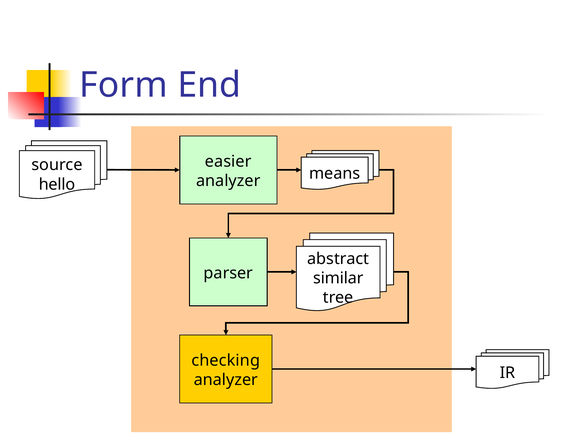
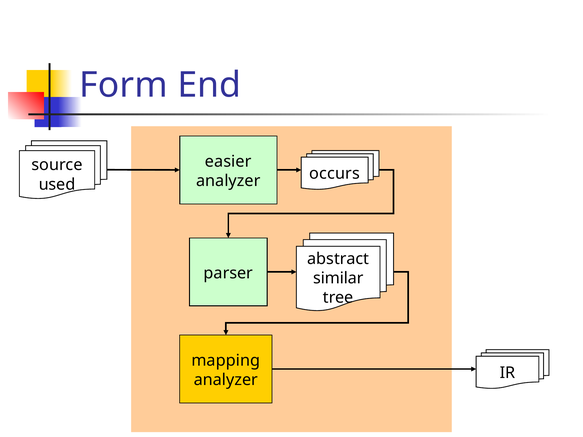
means: means -> occurs (335, 174)
hello: hello -> used (57, 184)
checking: checking -> mapping (226, 361)
